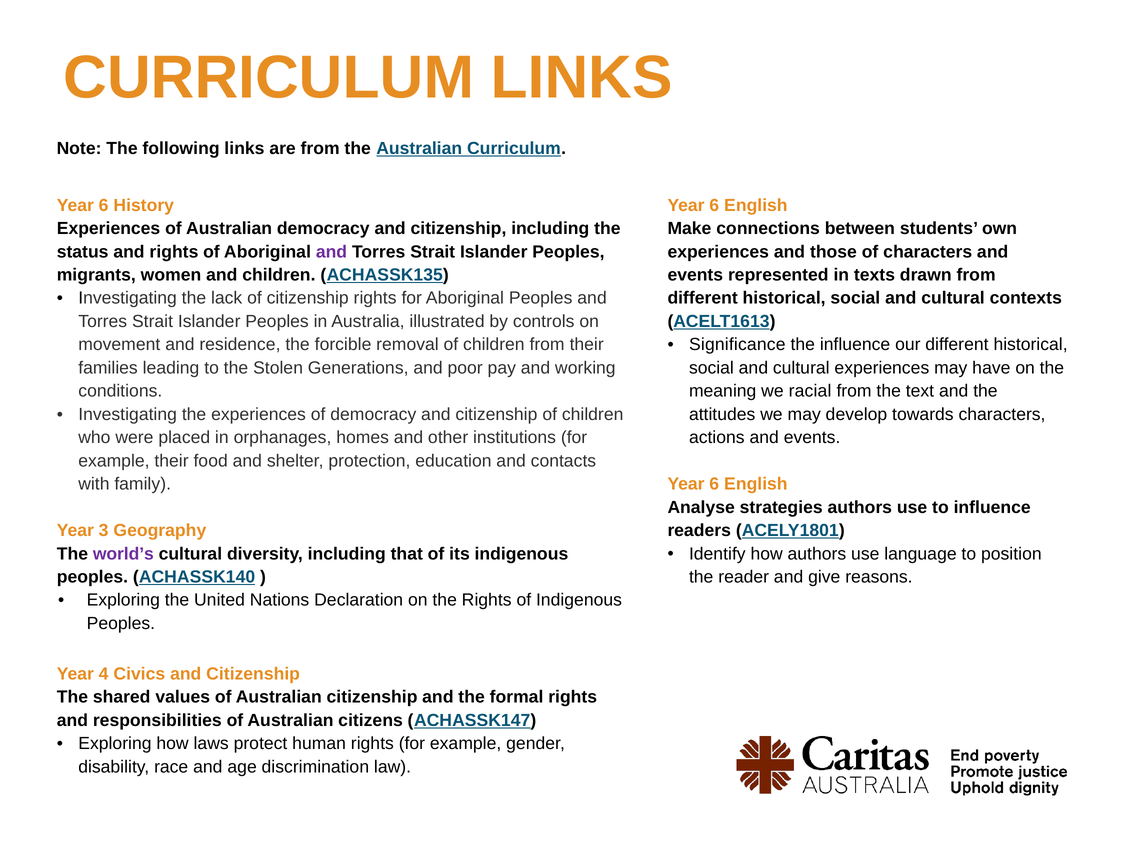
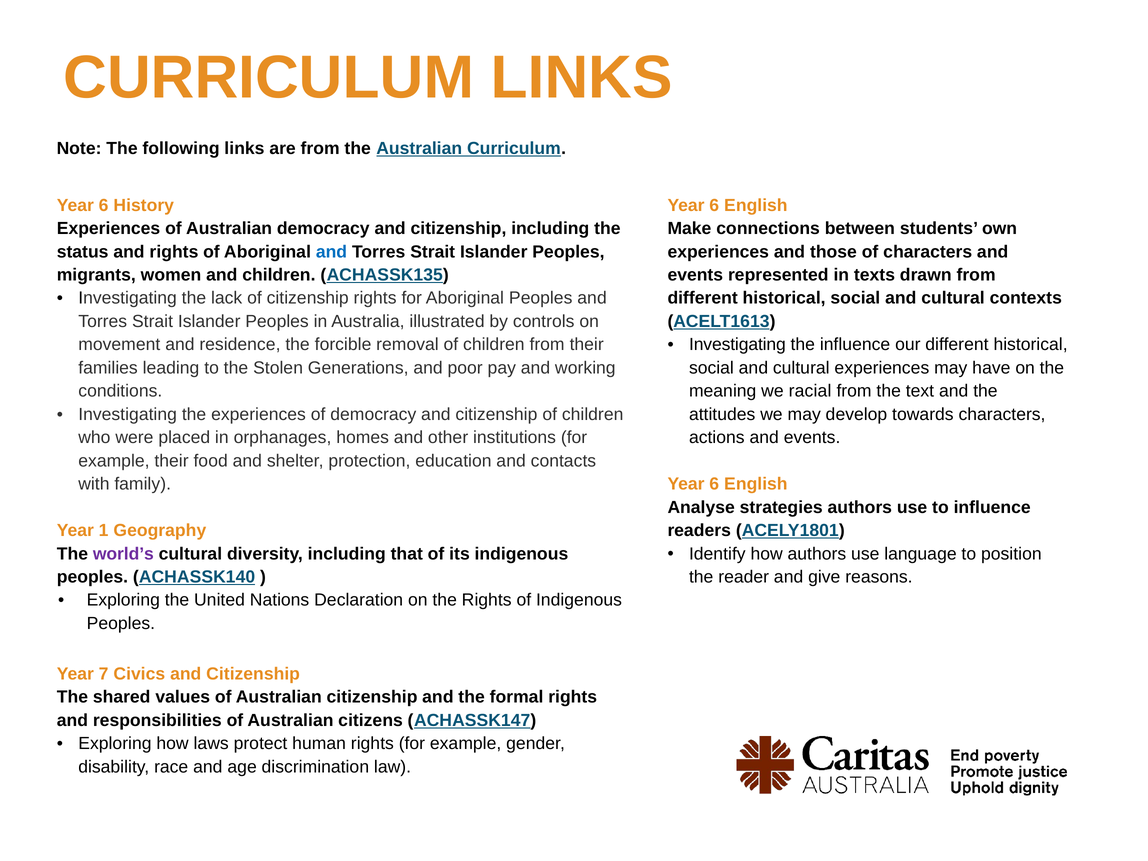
and colour: purple -> blue (331, 252)
Significance: Significance -> Investigating (737, 345)
3: 3 -> 1 (104, 531)
4: 4 -> 7 (104, 674)
